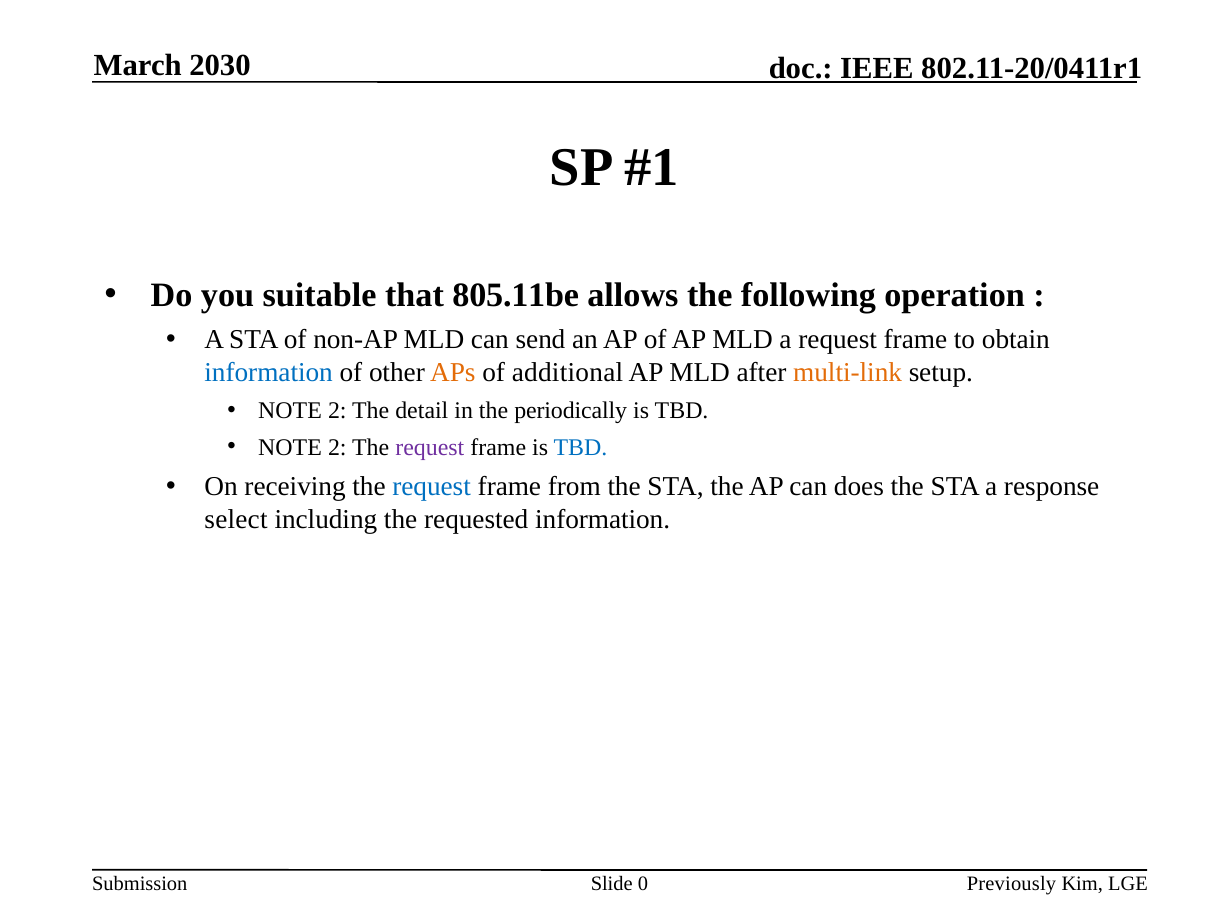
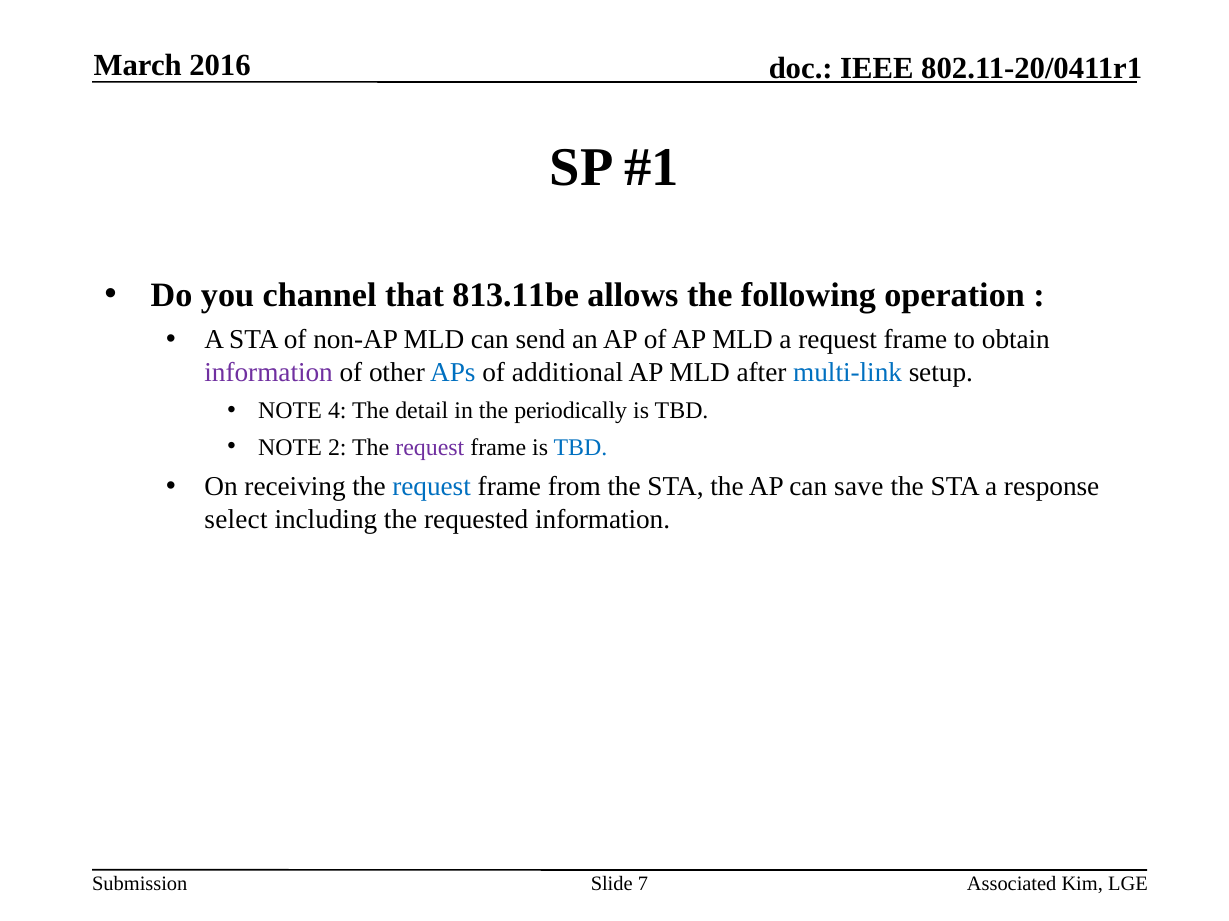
2030: 2030 -> 2016 (220, 65)
suitable: suitable -> channel (320, 295)
805.11be: 805.11be -> 813.11be (516, 295)
information colour: blue -> purple (269, 373)
APs colour: orange -> blue (453, 373)
multi-link colour: orange -> blue (848, 373)
2: 2 -> 4 (337, 411)
does: does -> save (859, 487)
0: 0 -> 7 (643, 884)
Previously: Previously -> Associated (1012, 884)
